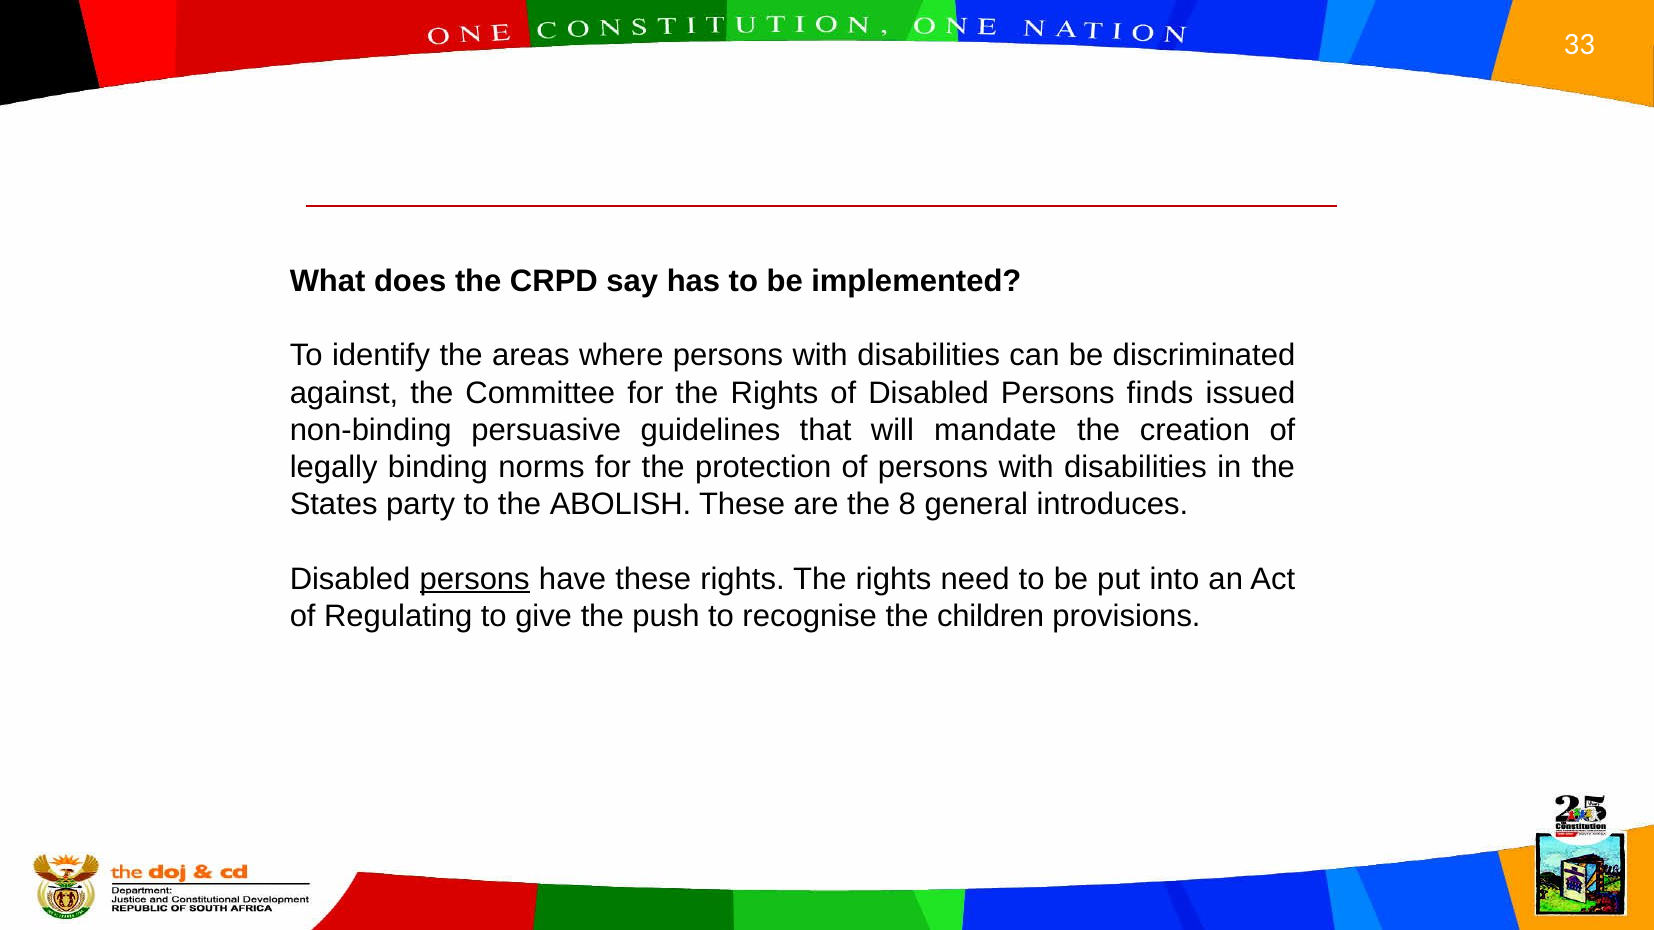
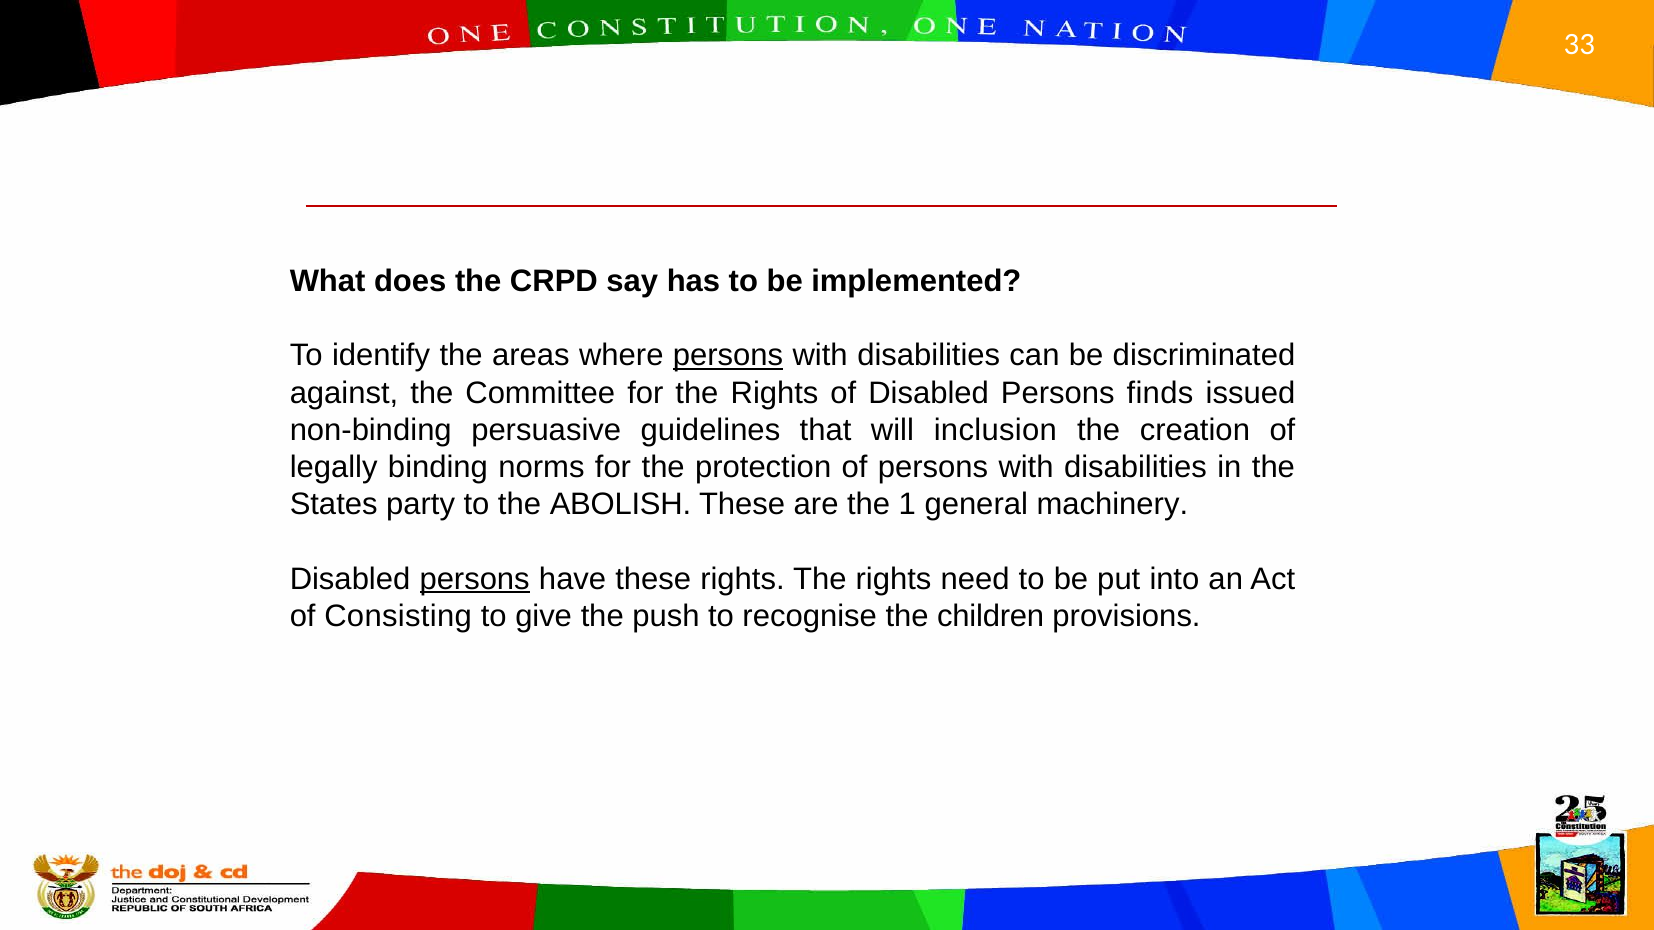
persons underline: none -> present (728, 356)
mandate: mandate -> inclusion (995, 430)
8: 8 -> 1 (907, 505)
introduces: introduces -> machinery (1112, 505)
Regulating: Regulating -> Consisting (398, 616)
